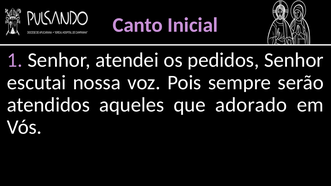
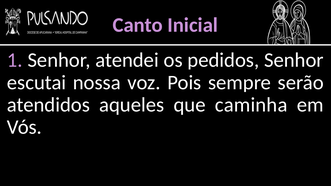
adorado: adorado -> caminha (251, 105)
